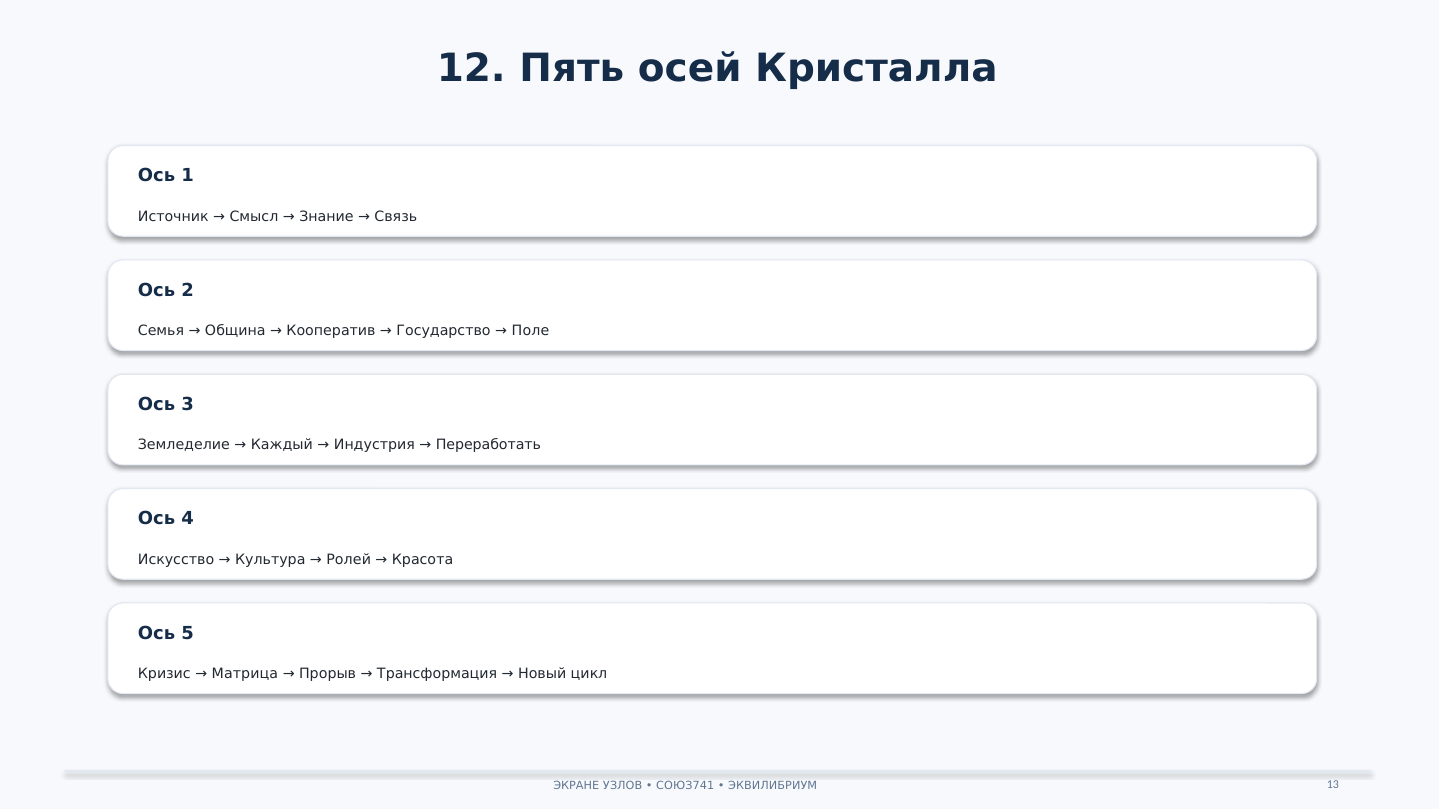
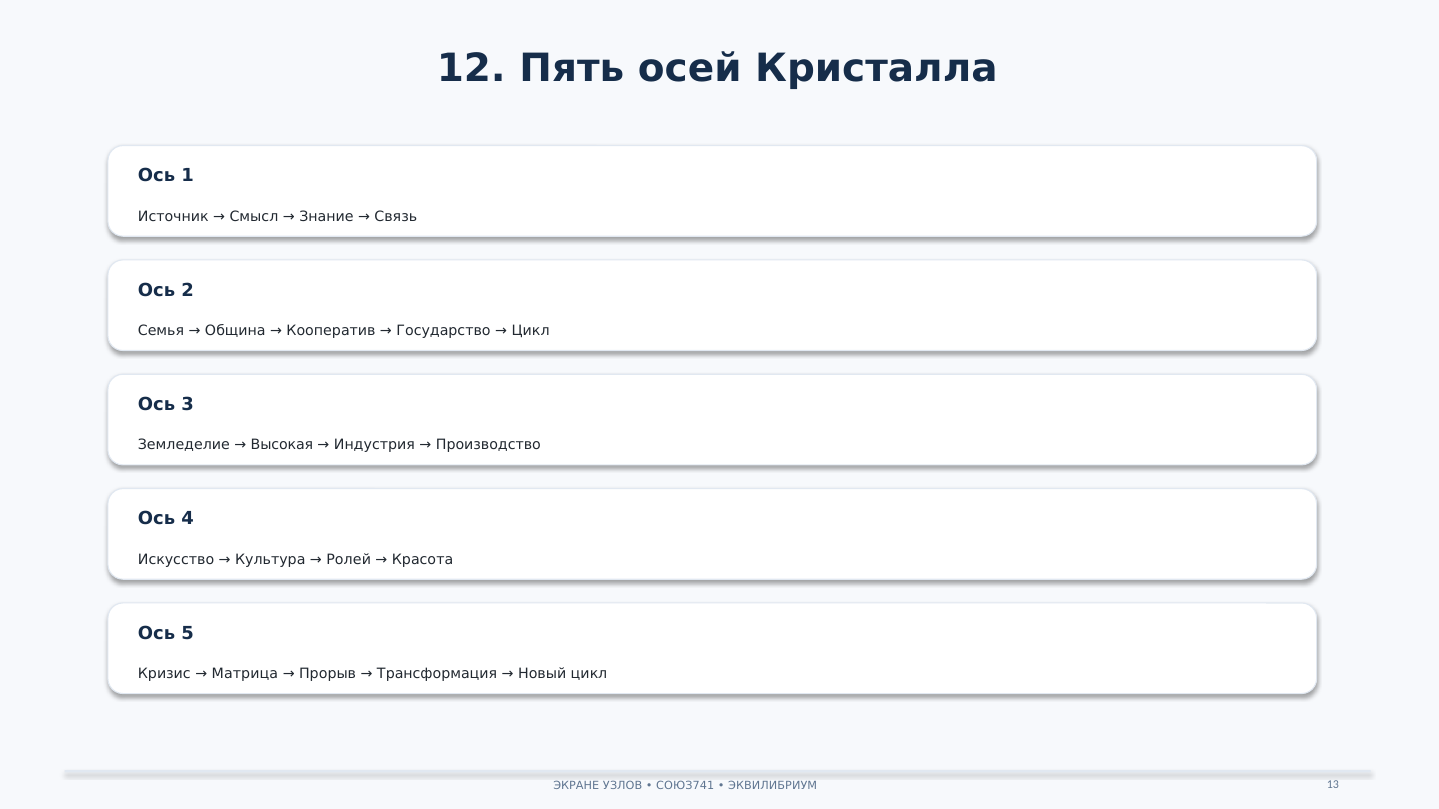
Поле: Поле -> Цикл (531, 331)
Каждый: Каждый -> Высокая (282, 445)
Переработать: Переработать -> Производство (488, 445)
